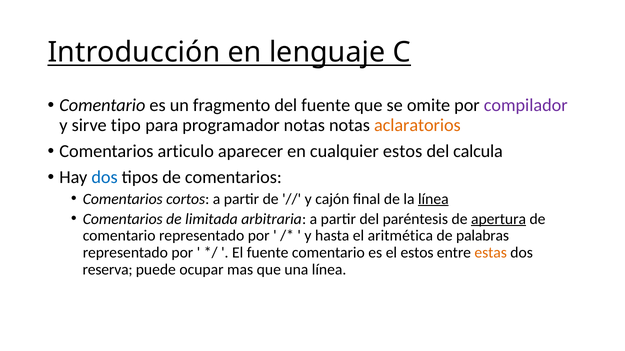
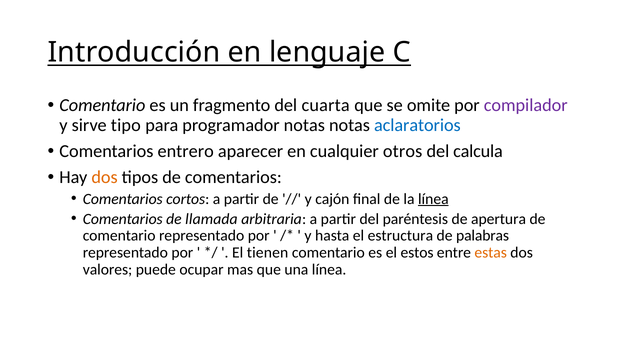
del fuente: fuente -> cuarta (326, 106)
aclaratorios colour: orange -> blue (417, 125)
articulo: articulo -> entrero (186, 151)
cualquier estos: estos -> otros (403, 151)
dos colour: blue -> orange (105, 178)
limitada: limitada -> llamada (211, 219)
apertura underline: present -> none (499, 219)
aritmética: aritmética -> estructura (400, 236)
El fuente: fuente -> tienen (268, 253)
reserva: reserva -> valores (108, 270)
